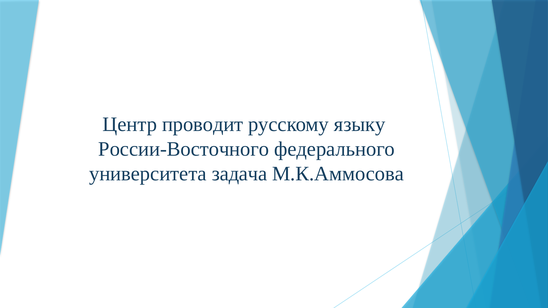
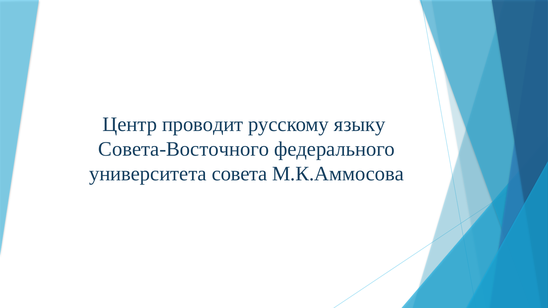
России-Восточного: России-Восточного -> Совета-Восточного (184, 149)
задача: задача -> совета (240, 174)
